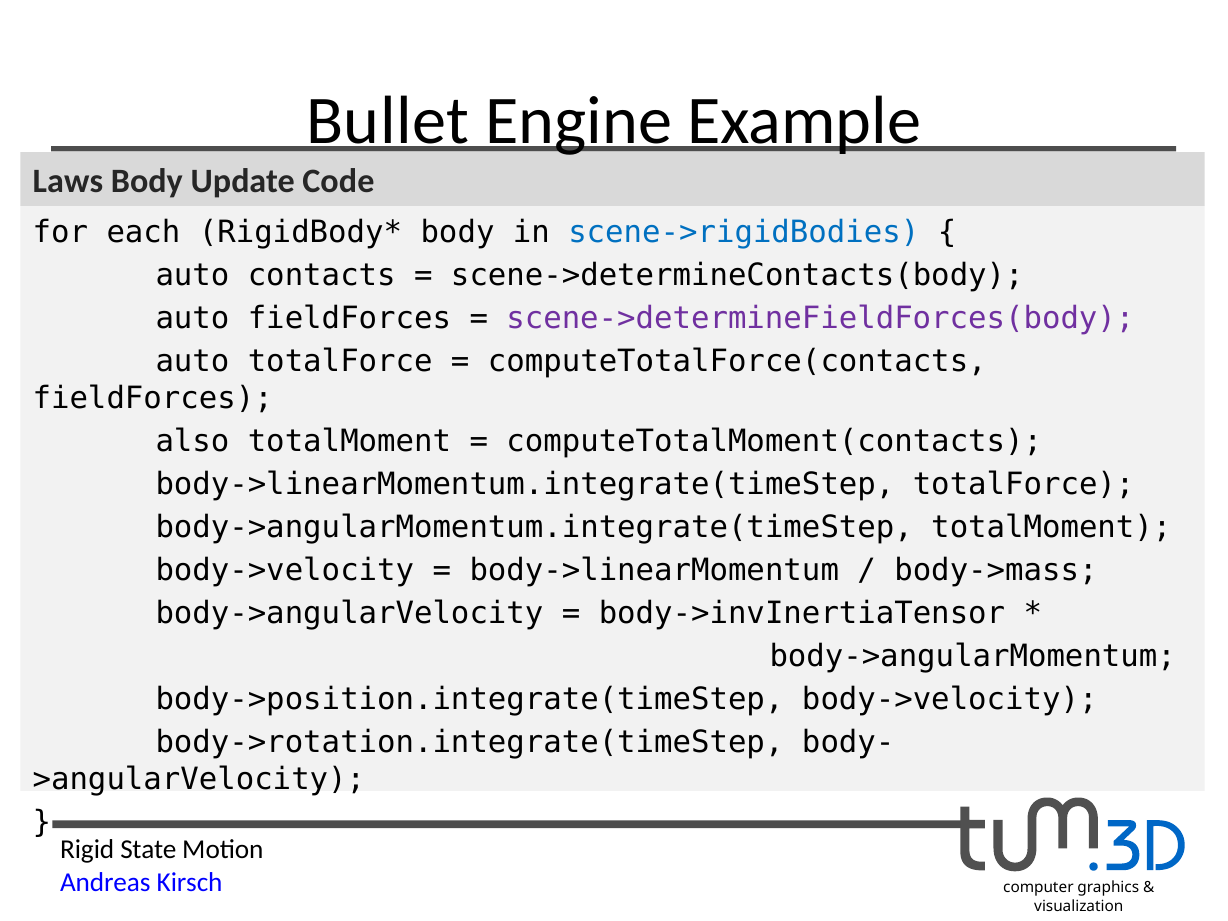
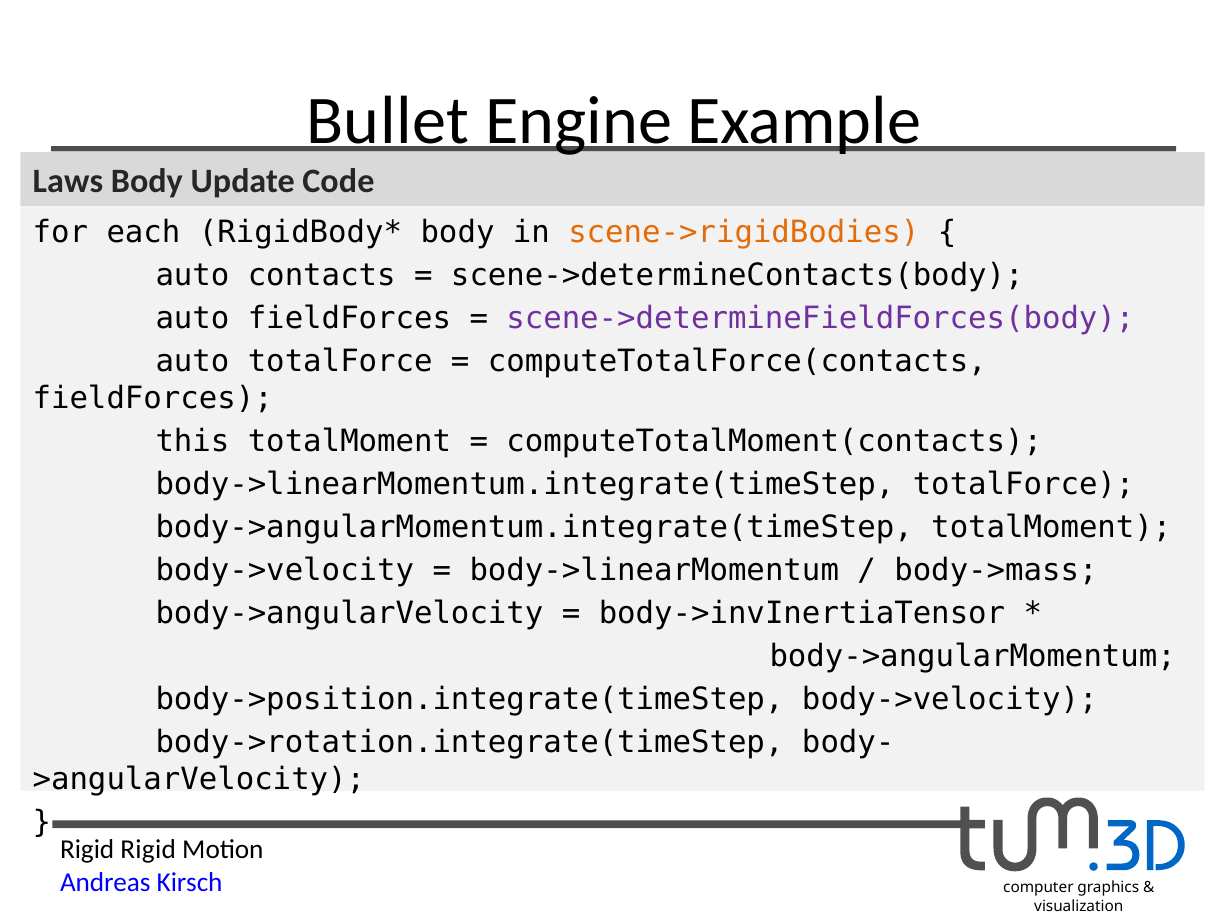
scene->rigidBodies colour: blue -> orange (744, 232)
also: also -> this (192, 441)
Rigid State: State -> Rigid (148, 849)
